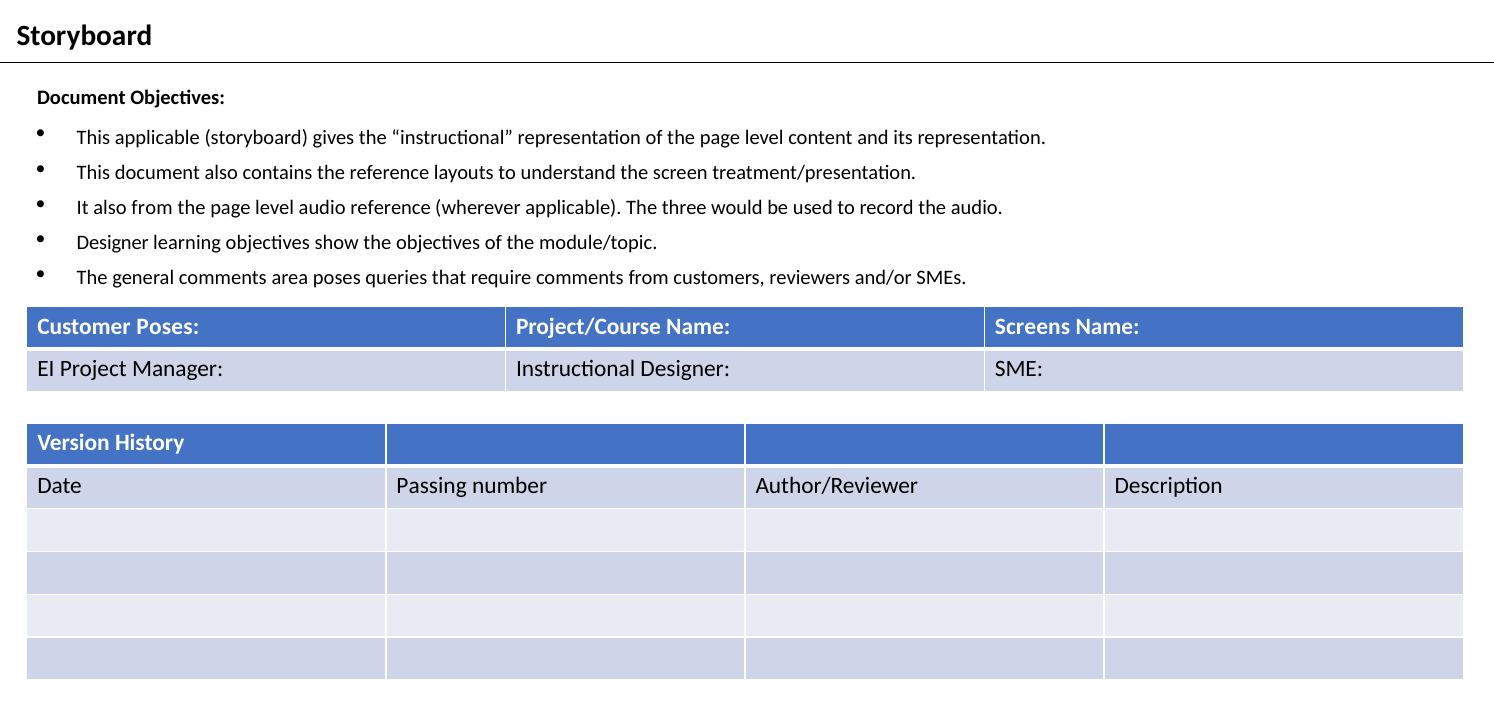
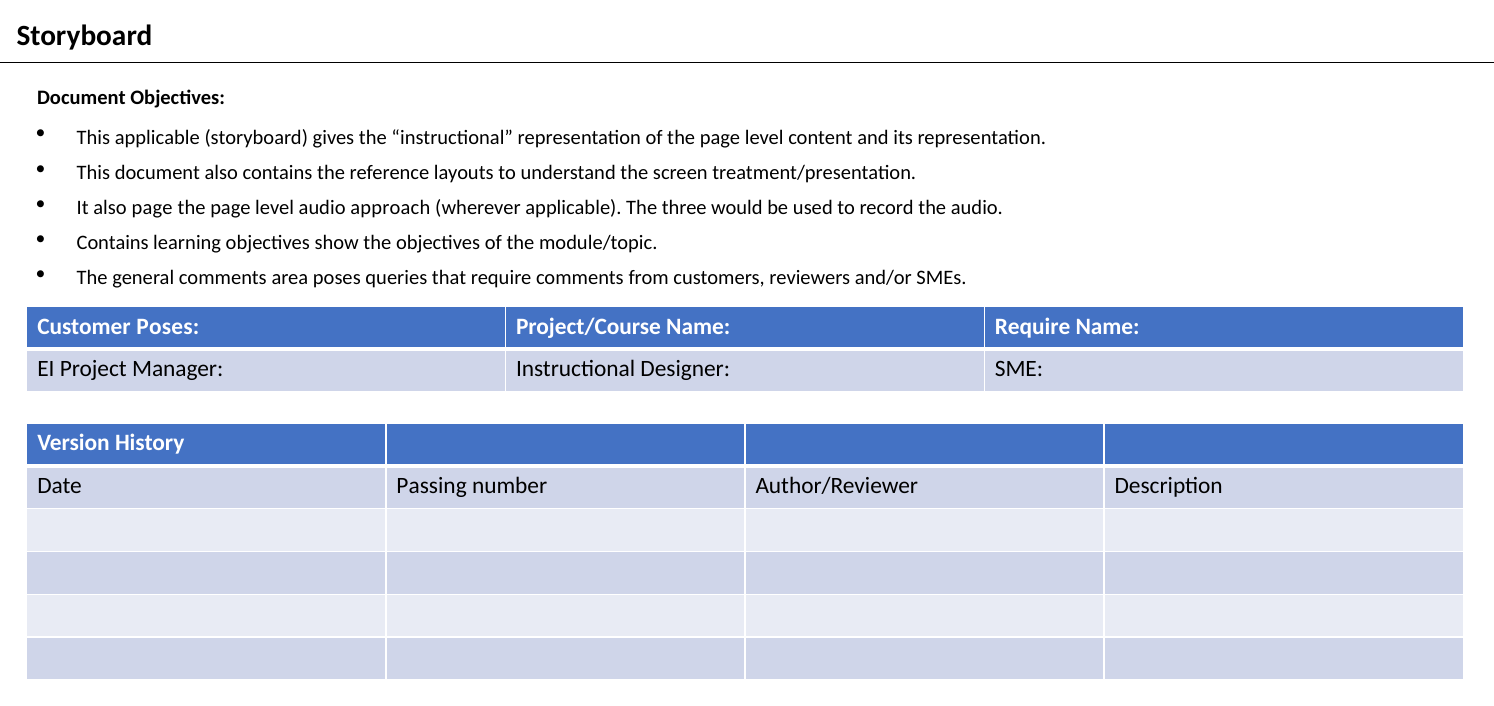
also from: from -> page (152, 208)
audio reference: reference -> approach (390, 208)
Designer: Designer -> Contains (113, 243)
Name Screens: Screens -> Require (1033, 326)
